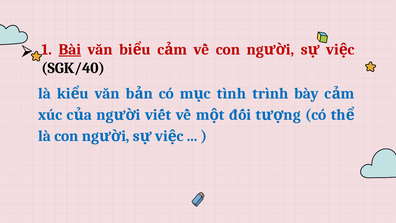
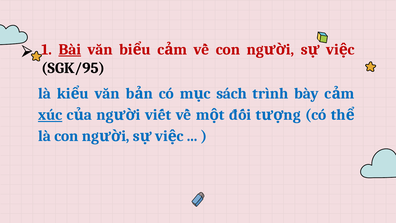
SGK/40: SGK/40 -> SGK/95 (73, 68)
tình: tình -> sách (232, 93)
xúc underline: none -> present (50, 115)
